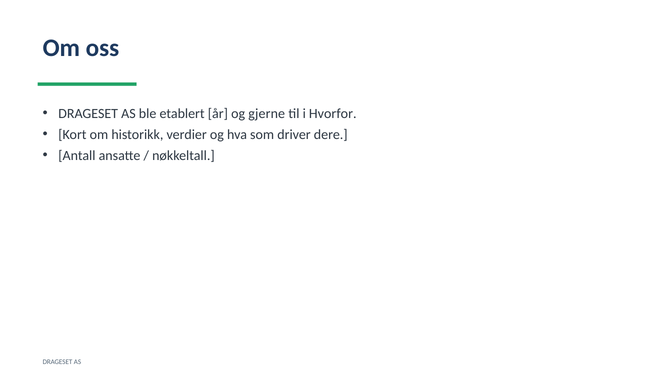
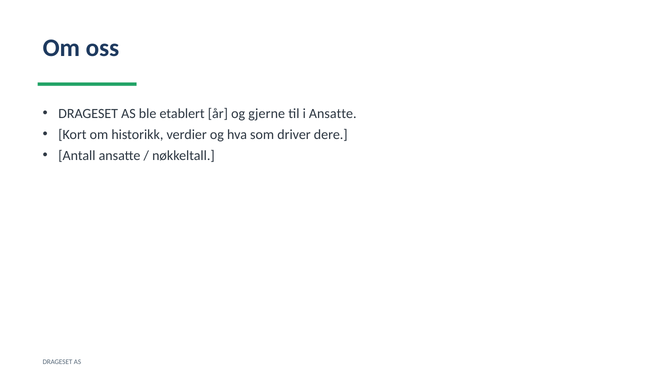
i Hvorfor: Hvorfor -> Ansatte (333, 113)
